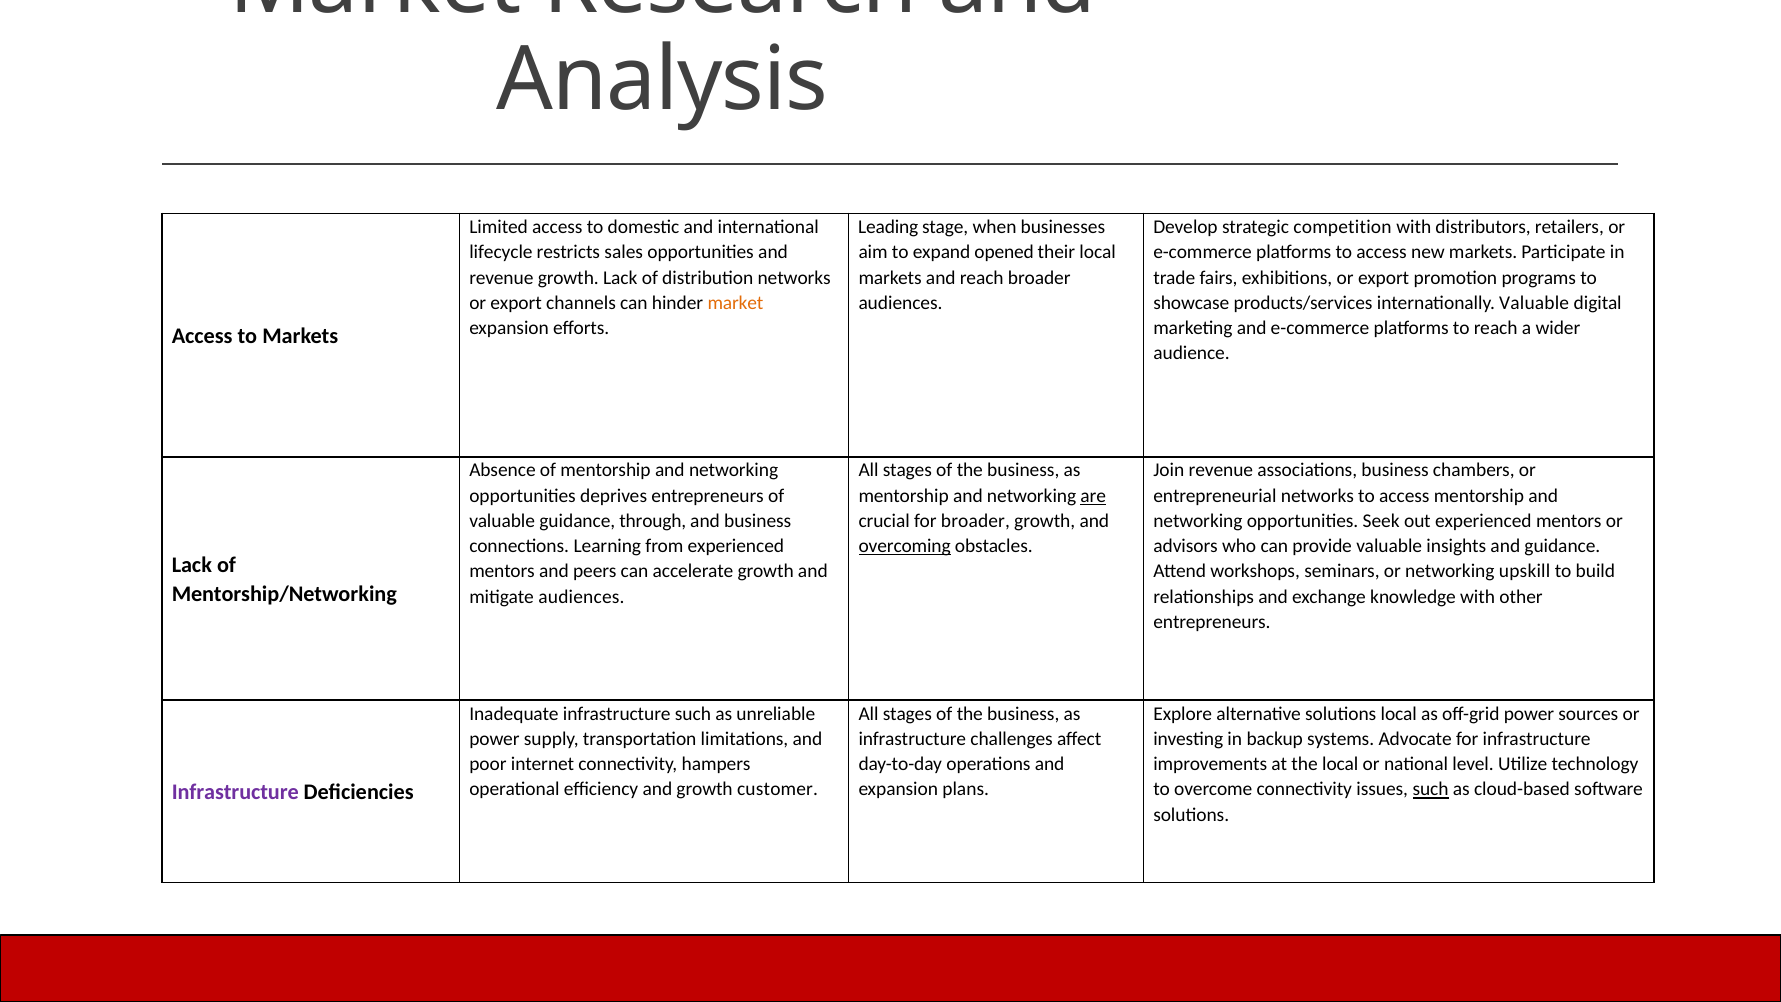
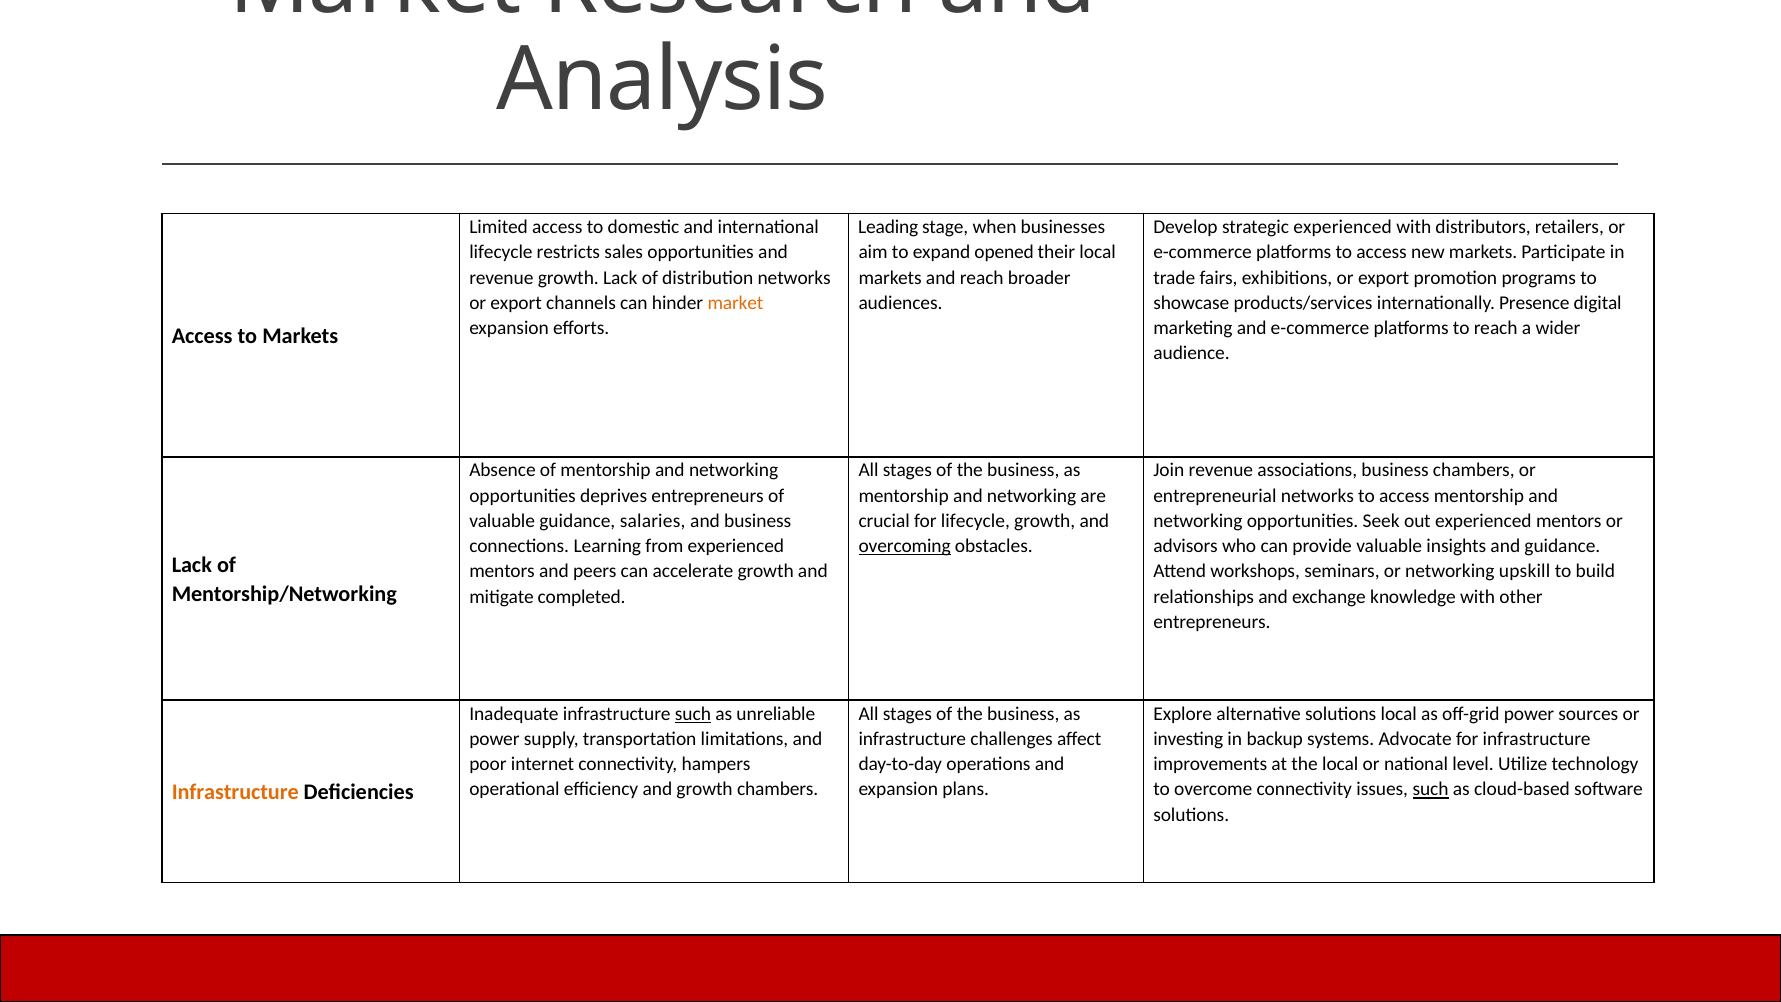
strategic competition: competition -> experienced (1343, 227)
internationally Valuable: Valuable -> Presence (1534, 303)
are underline: present -> none (1093, 496)
through: through -> salaries (653, 521)
for broader: broader -> lifecycle (975, 521)
mitigate audiences: audiences -> completed (582, 597)
such underline: none -> present (693, 714)
growth customer: customer -> chambers (778, 789)
Infrastructure colour: purple -> orange (235, 792)
